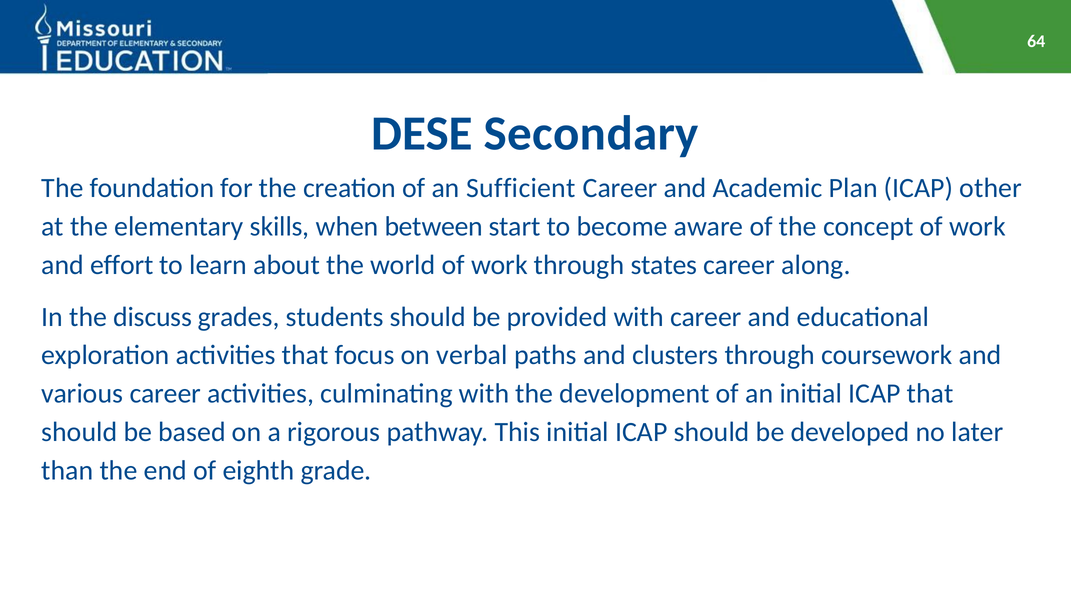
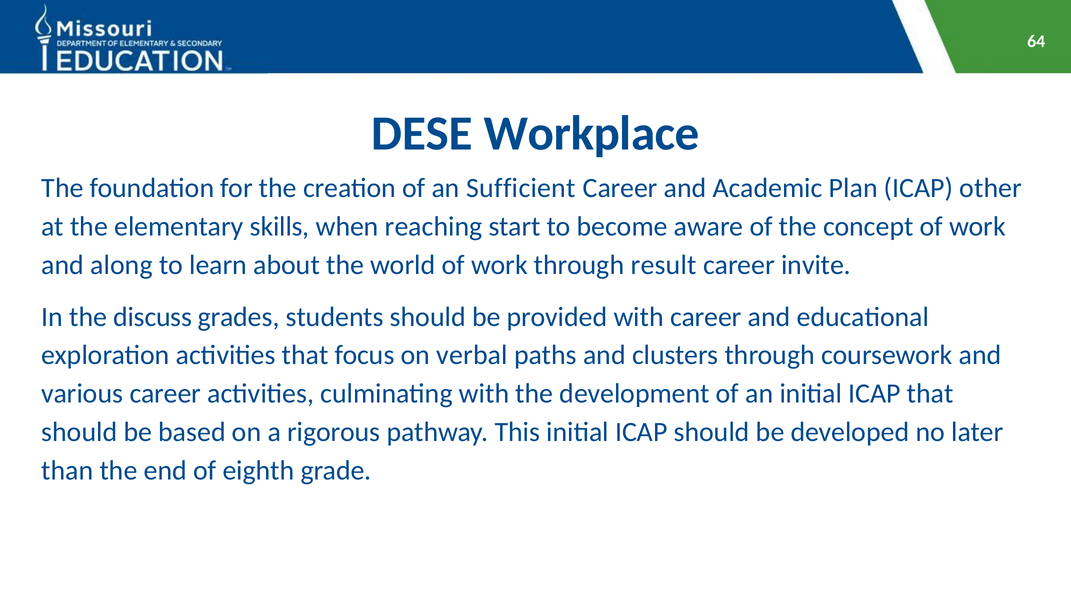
Secondary: Secondary -> Workplace (592, 134)
between: between -> reaching (434, 227)
effort: effort -> along (122, 265)
states: states -> result (664, 265)
along: along -> invite (816, 265)
